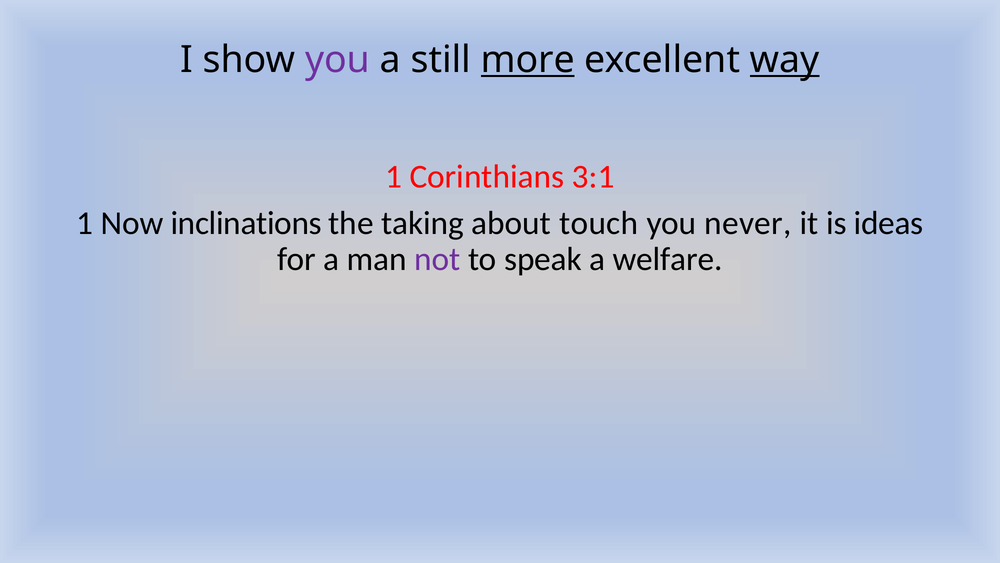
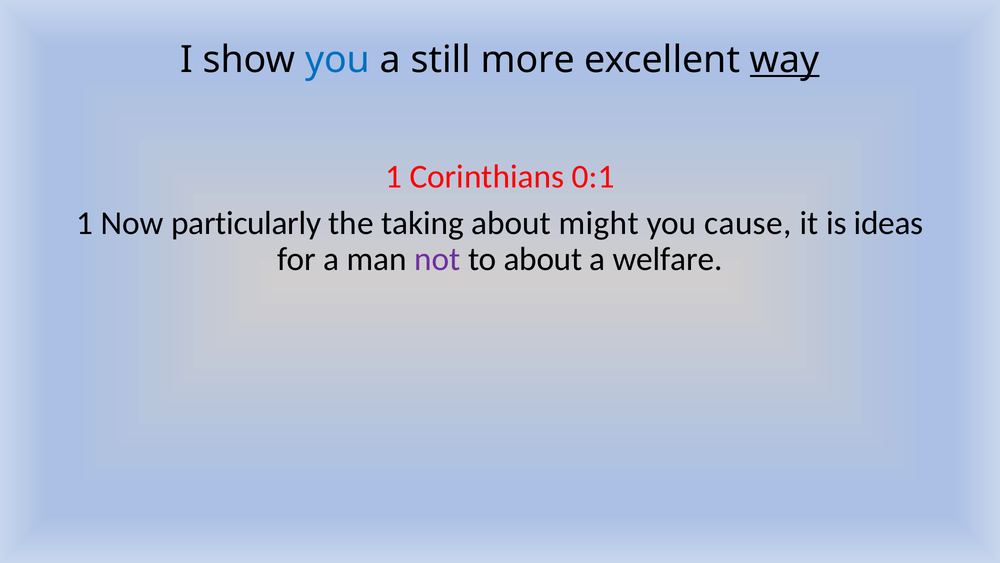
you colour: purple -> blue (338, 60)
more underline: present -> none (528, 60)
3:1: 3:1 -> 0:1 (593, 177)
inclinations: inclinations -> particularly (246, 223)
touch: touch -> might (599, 223)
never: never -> cause (748, 223)
to speak: speak -> about (543, 259)
